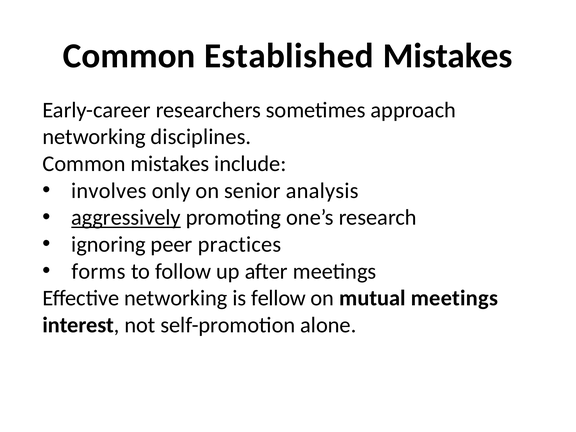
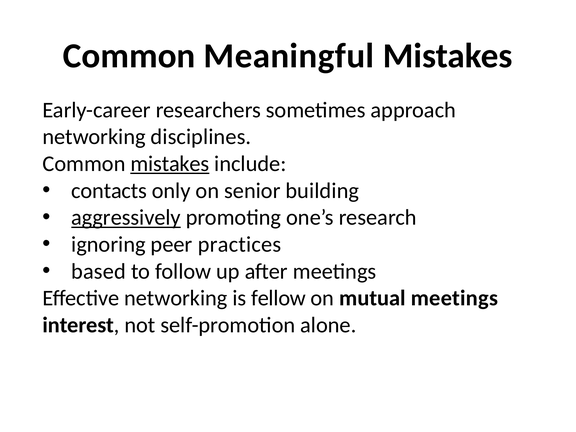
Established: Established -> Meaningful (289, 56)
mistakes underline: none -> present (170, 164)
involves: involves -> contacts (109, 191)
analysis: analysis -> building (322, 191)
forms: forms -> based (99, 271)
